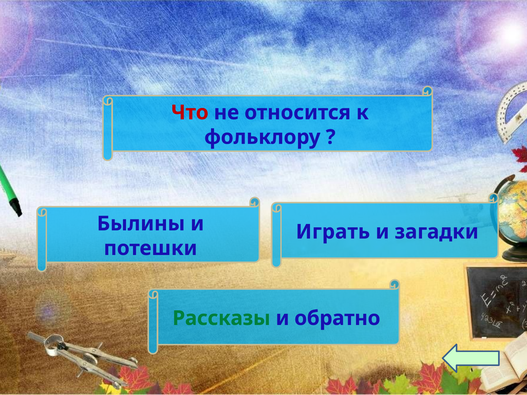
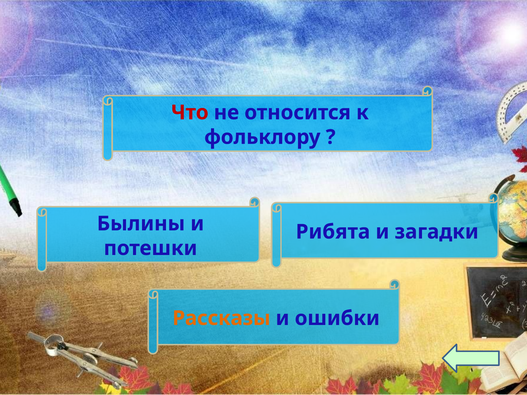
Играть: Играть -> Рибята (333, 232)
Рассказы colour: green -> orange (221, 318)
обратно: обратно -> ошибки (337, 318)
